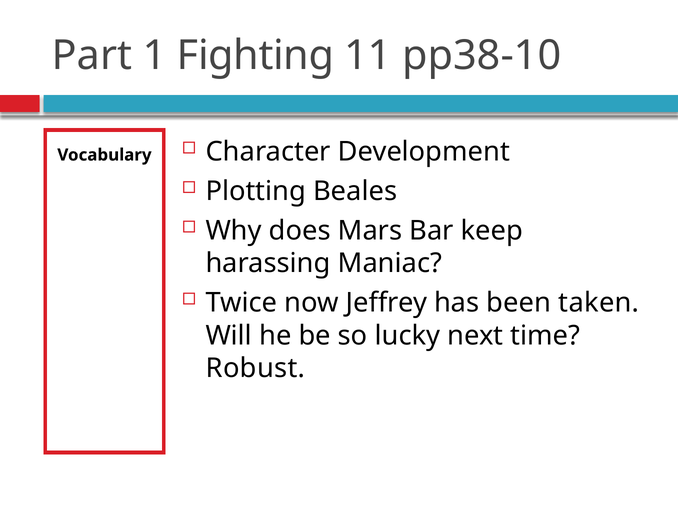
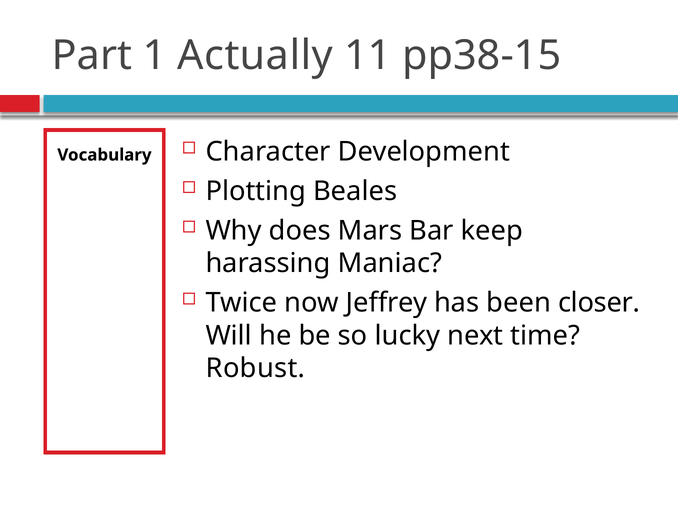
Fighting: Fighting -> Actually (255, 55)
pp38-10: pp38-10 -> pp38-15 (482, 55)
taken: taken -> closer (599, 302)
